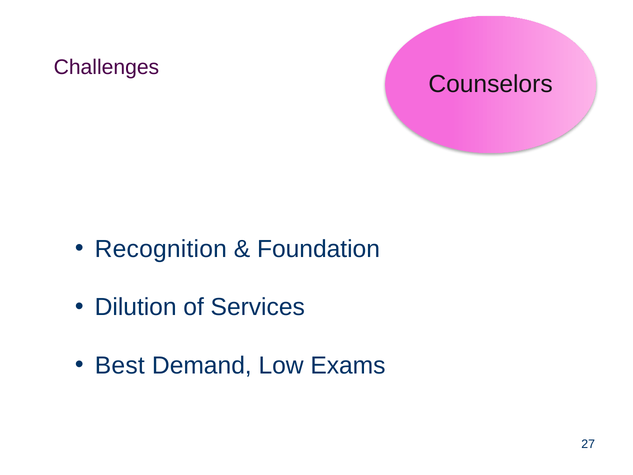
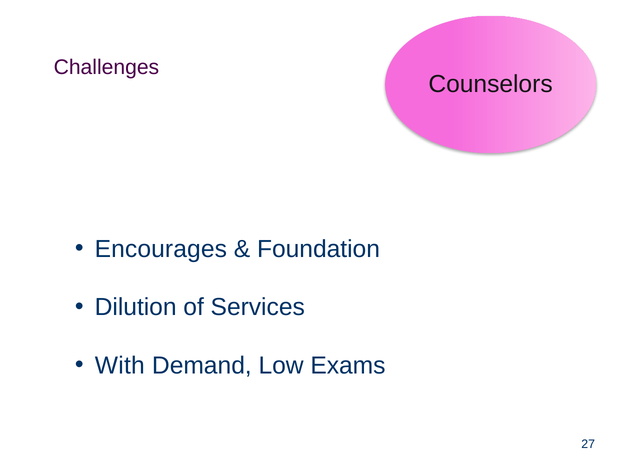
Recognition: Recognition -> Encourages (161, 249)
Best: Best -> With (120, 365)
